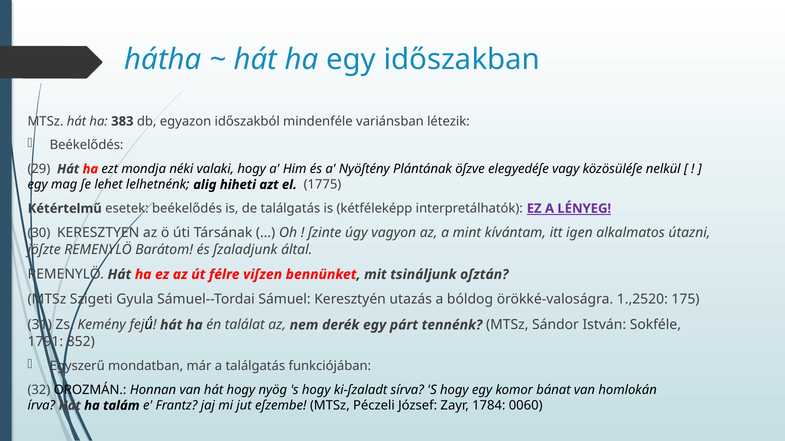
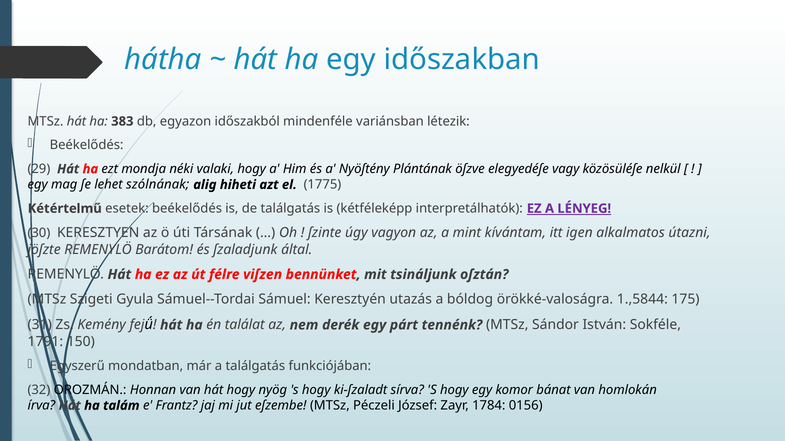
lelhetnénk: lelhetnénk -> szólnának (158, 185)
1.,2520: 1.,2520 -> 1.,5844 (642, 300)
852: 852 -> 150 (81, 342)
0060: 0060 -> 0156 (526, 406)
